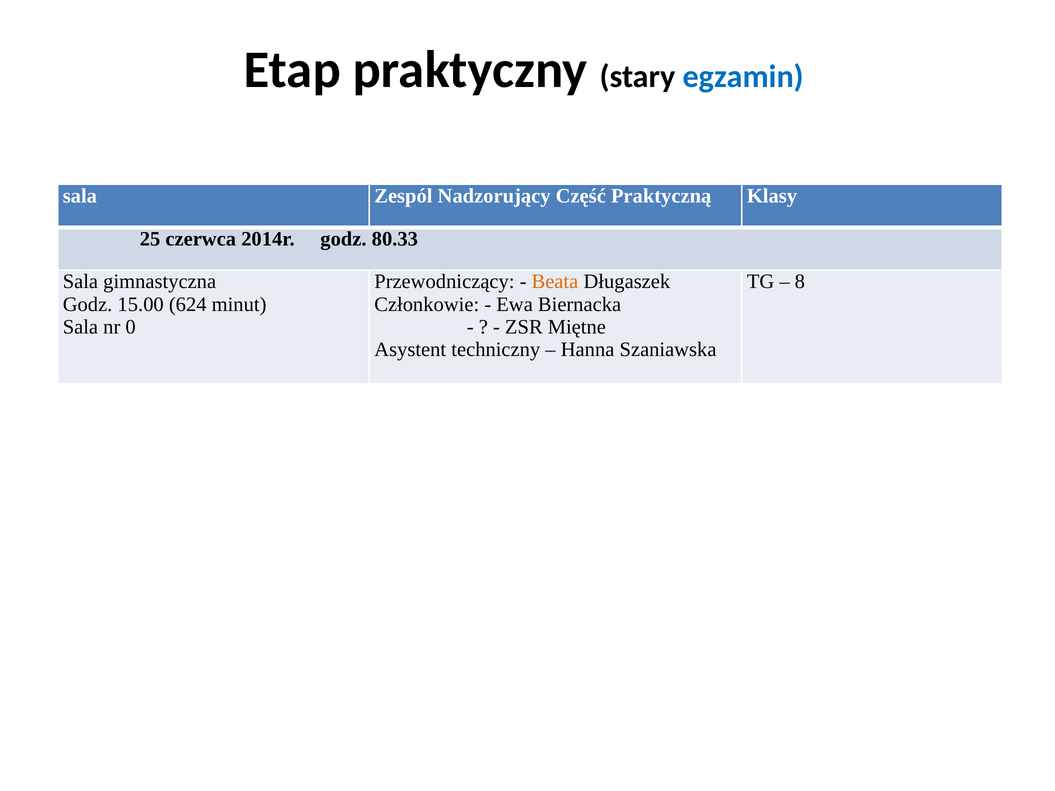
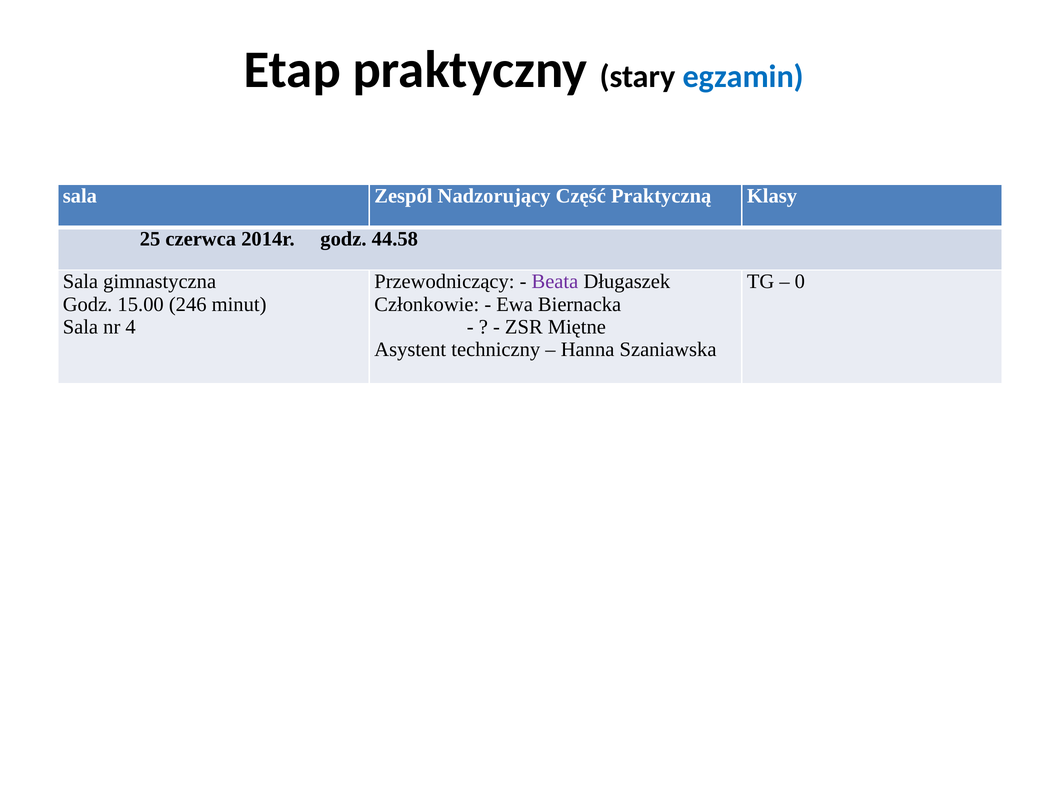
80.33: 80.33 -> 44.58 (395, 239)
Beata colour: orange -> purple (555, 282)
8: 8 -> 0 (800, 282)
624: 624 -> 246 (188, 304)
0: 0 -> 4 (131, 327)
